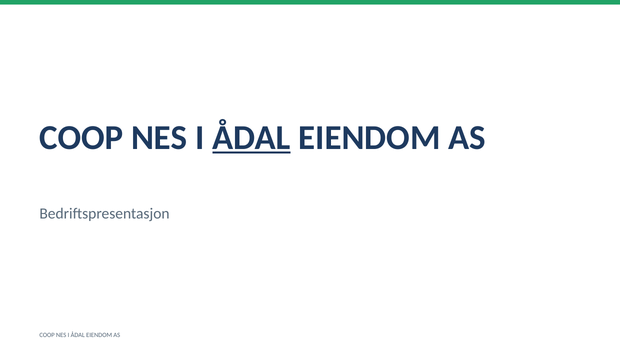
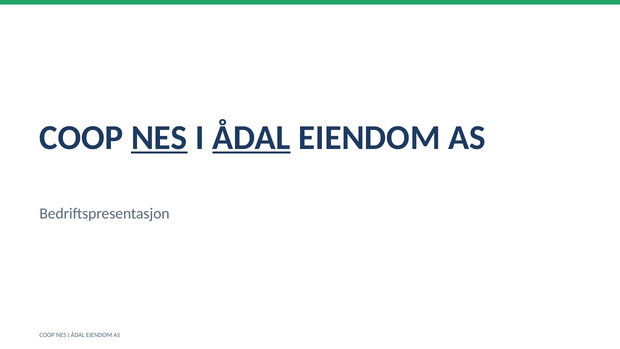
NES underline: none -> present (159, 138)
